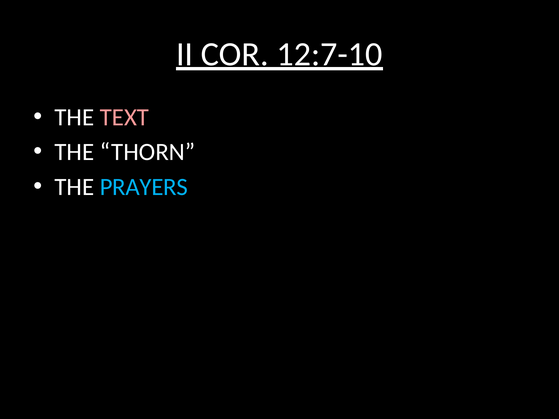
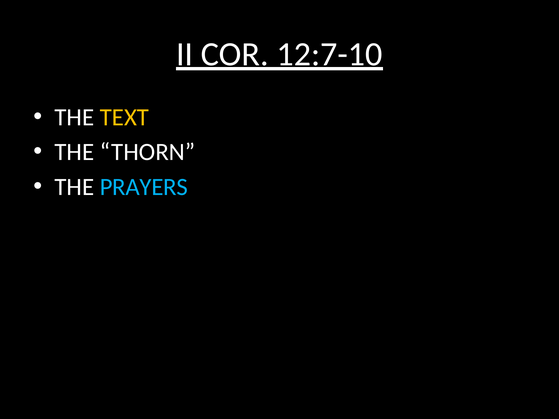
TEXT colour: pink -> yellow (124, 117)
